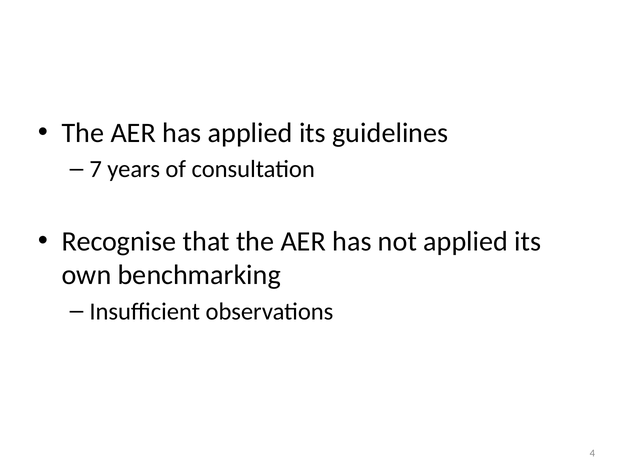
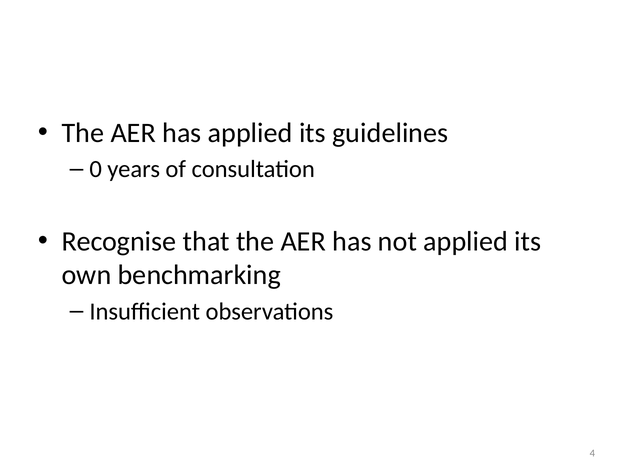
7: 7 -> 0 (96, 169)
